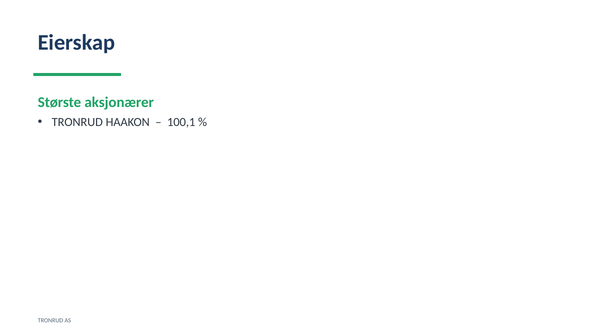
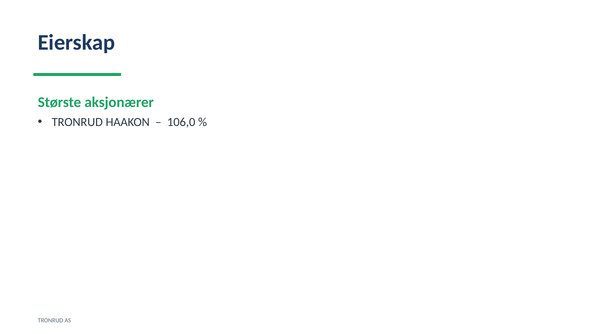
100,1: 100,1 -> 106,0 (181, 122)
